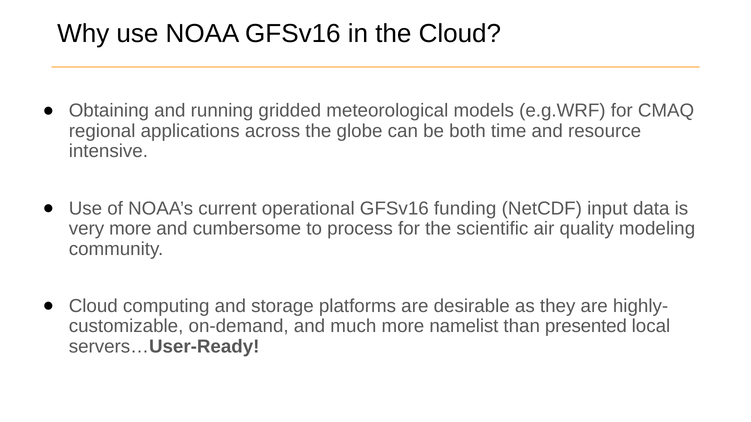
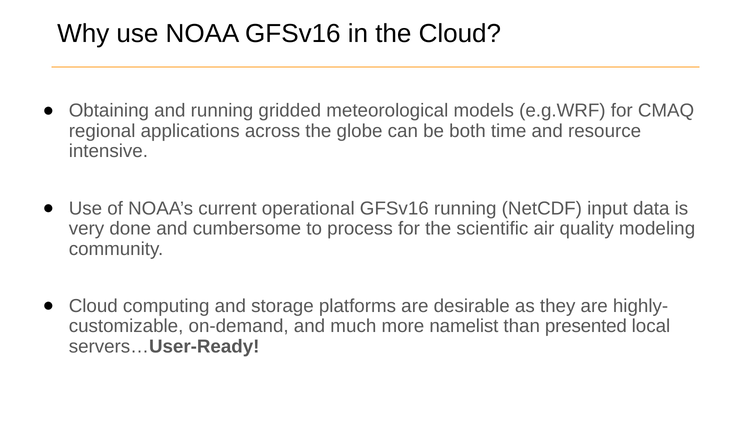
GFSv16 funding: funding -> running (465, 209)
very more: more -> done (130, 229)
